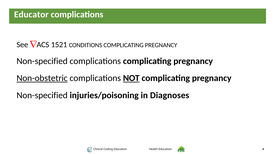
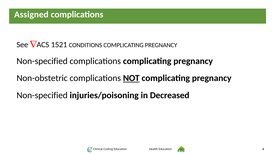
Educator: Educator -> Assigned (31, 14)
Non-obstetric underline: present -> none (42, 78)
Diagnoses: Diagnoses -> Decreased (170, 95)
